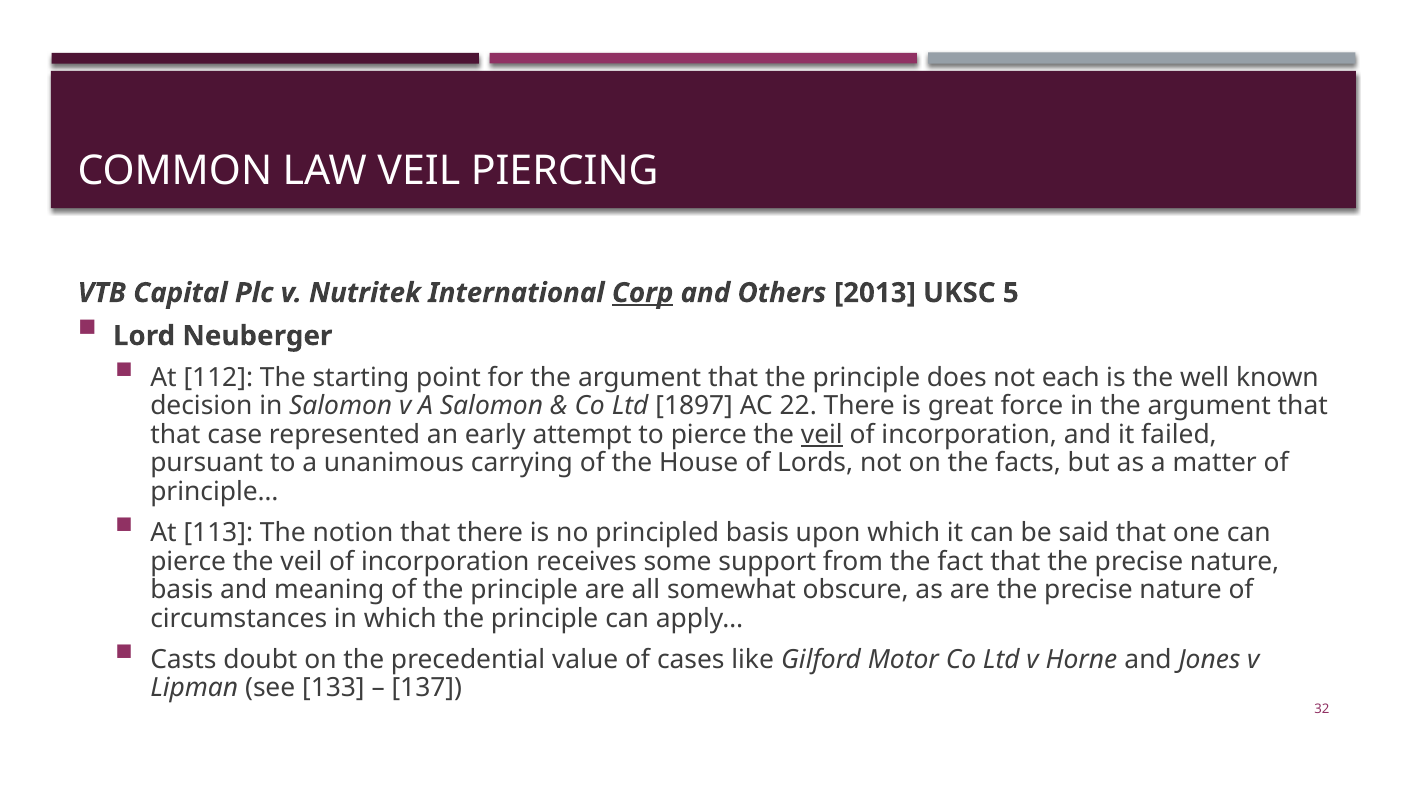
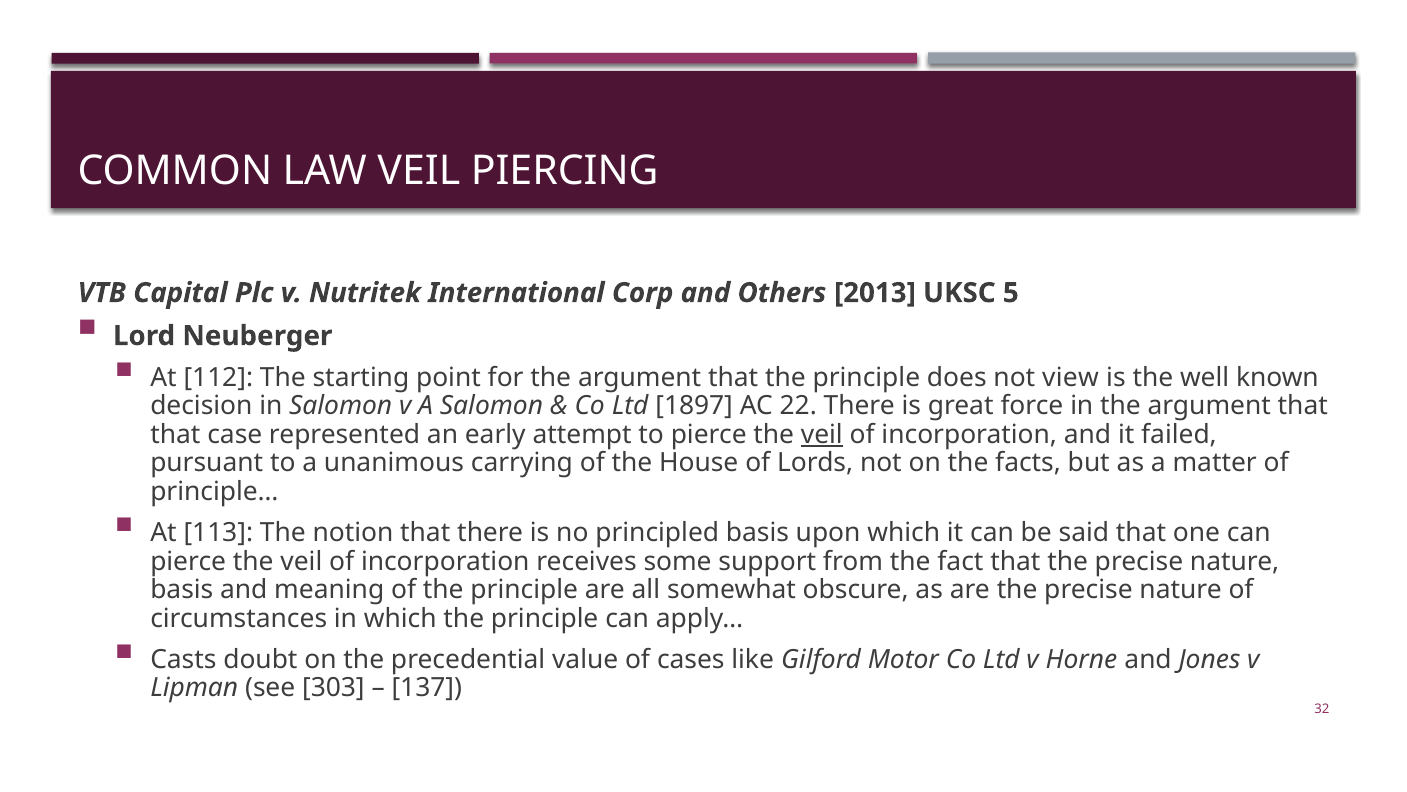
Corp underline: present -> none (643, 293)
each: each -> view (1071, 377)
133: 133 -> 303 (333, 688)
